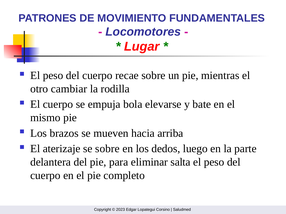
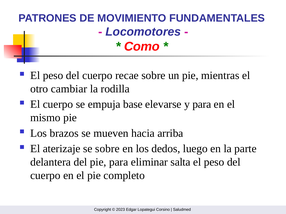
Lugar: Lugar -> Como (142, 47)
bola: bola -> base (133, 105)
y bate: bate -> para (202, 105)
